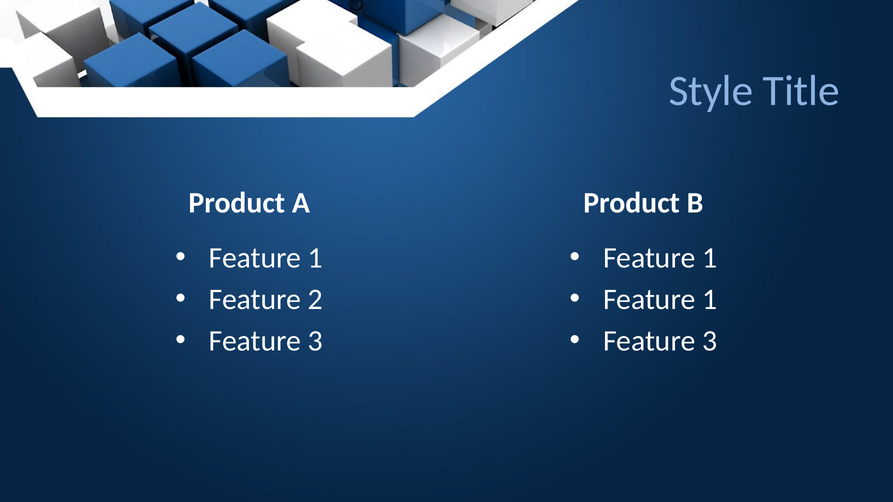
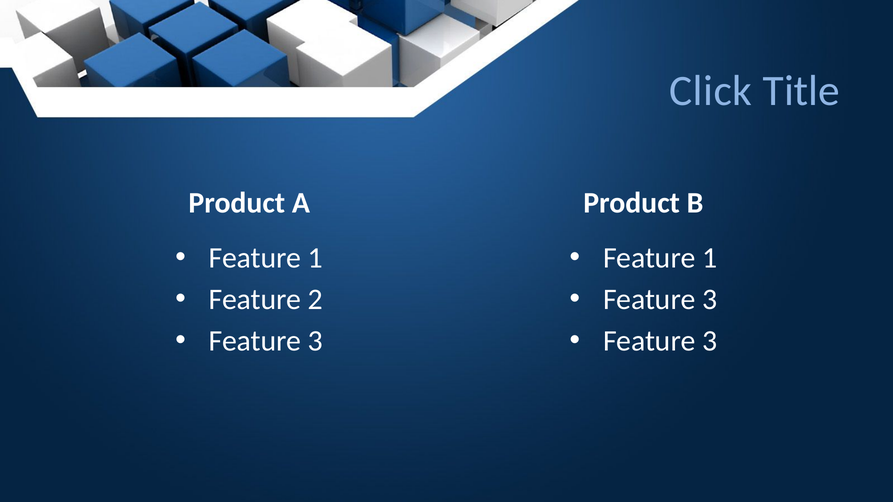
Style: Style -> Click (711, 91)
1: 1 -> 3 (710, 300)
